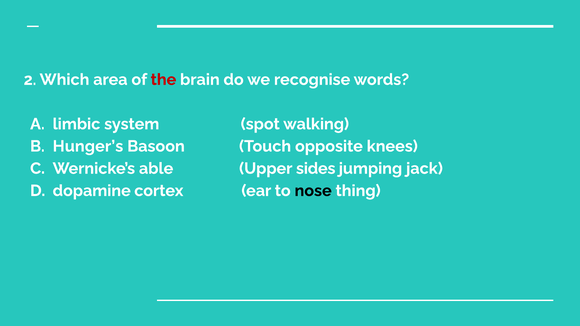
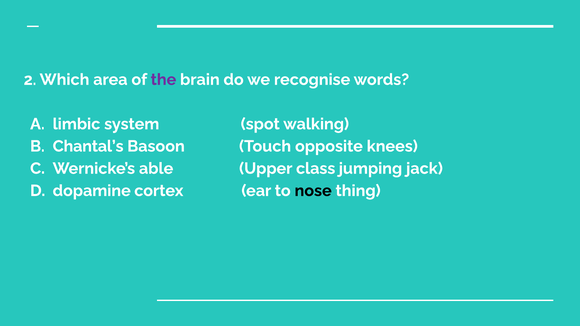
the colour: red -> purple (163, 80)
Hunger’s: Hunger’s -> Chantal’s (88, 146)
sides: sides -> class (316, 169)
